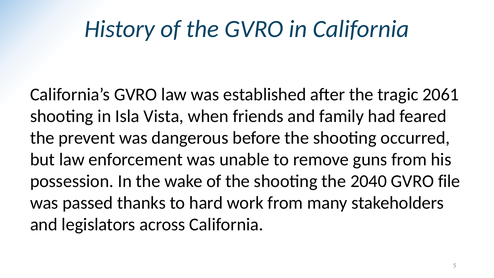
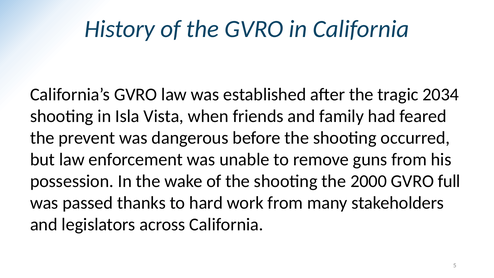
2061: 2061 -> 2034 (441, 95)
2040: 2040 -> 2000 (369, 181)
file: file -> full (449, 181)
